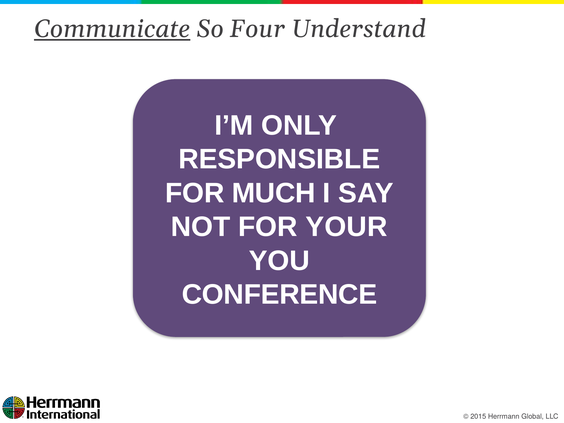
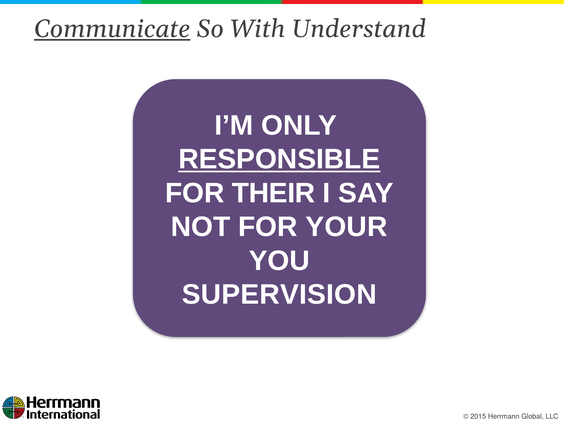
Four: Four -> With (258, 29)
RESPONSIBLE underline: none -> present (279, 159)
MUCH: MUCH -> THEIR (274, 193)
CONFERENCE: CONFERENCE -> SUPERVISION (279, 295)
